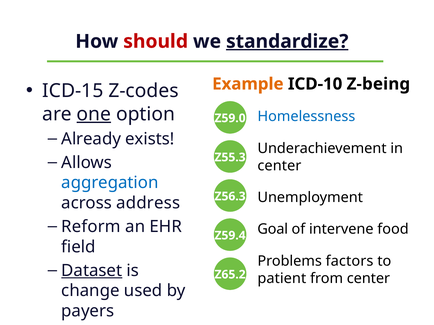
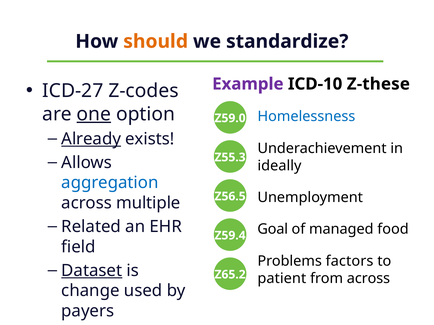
should colour: red -> orange (156, 41)
standardize underline: present -> none (287, 41)
ICD-15: ICD-15 -> ICD-27 (73, 91)
Example colour: orange -> purple (248, 84)
Z-being: Z-being -> Z-these (378, 84)
Already underline: none -> present (91, 139)
center: center -> ideally (279, 166)
Z56.3: Z56.3 -> Z56.5 (230, 197)
address: address -> multiple (148, 203)
Reform: Reform -> Related (91, 227)
intervene: intervene -> managed (341, 230)
from center: center -> across (368, 279)
